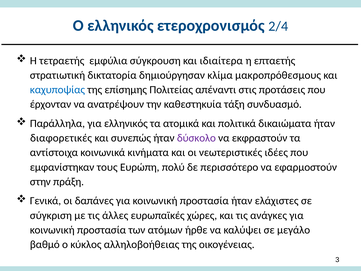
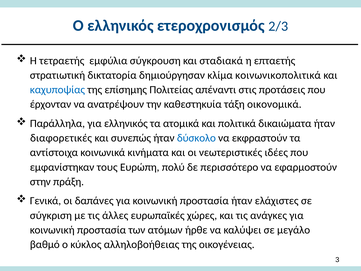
2/4: 2/4 -> 2/3 (278, 26)
ιδιαίτερα: ιδιαίτερα -> σταδιακά (221, 61)
μακροπρόθεσμους: μακροπρόθεσμους -> κοινωνικοπολιτικά (278, 75)
συνδυασμό: συνδυασμό -> οικονομικά (274, 104)
δύσκολο colour: purple -> blue (196, 138)
